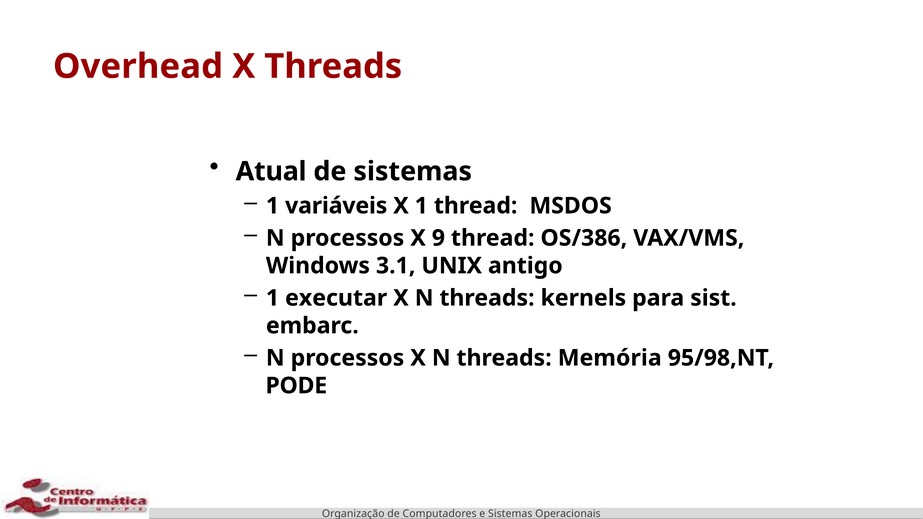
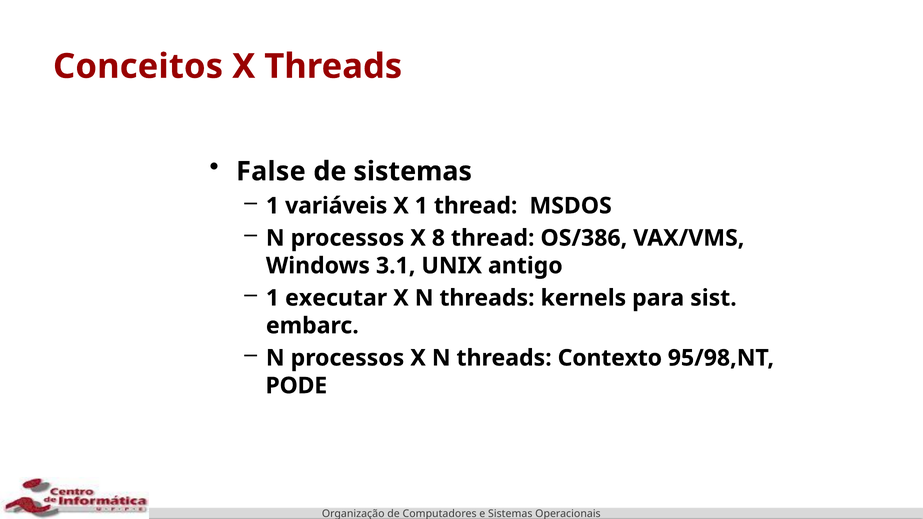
Overhead: Overhead -> Conceitos (138, 66)
Atual: Atual -> False (271, 171)
9: 9 -> 8 (438, 238)
Memória: Memória -> Contexto (610, 358)
